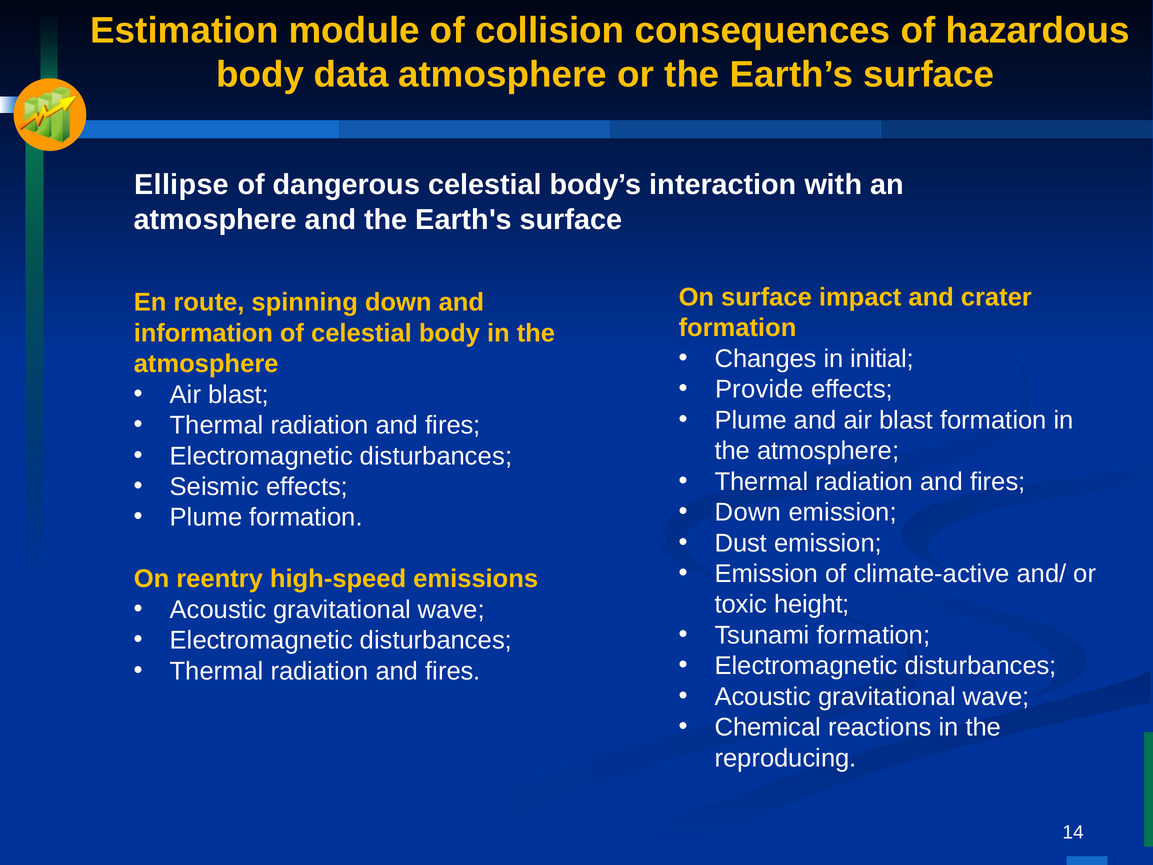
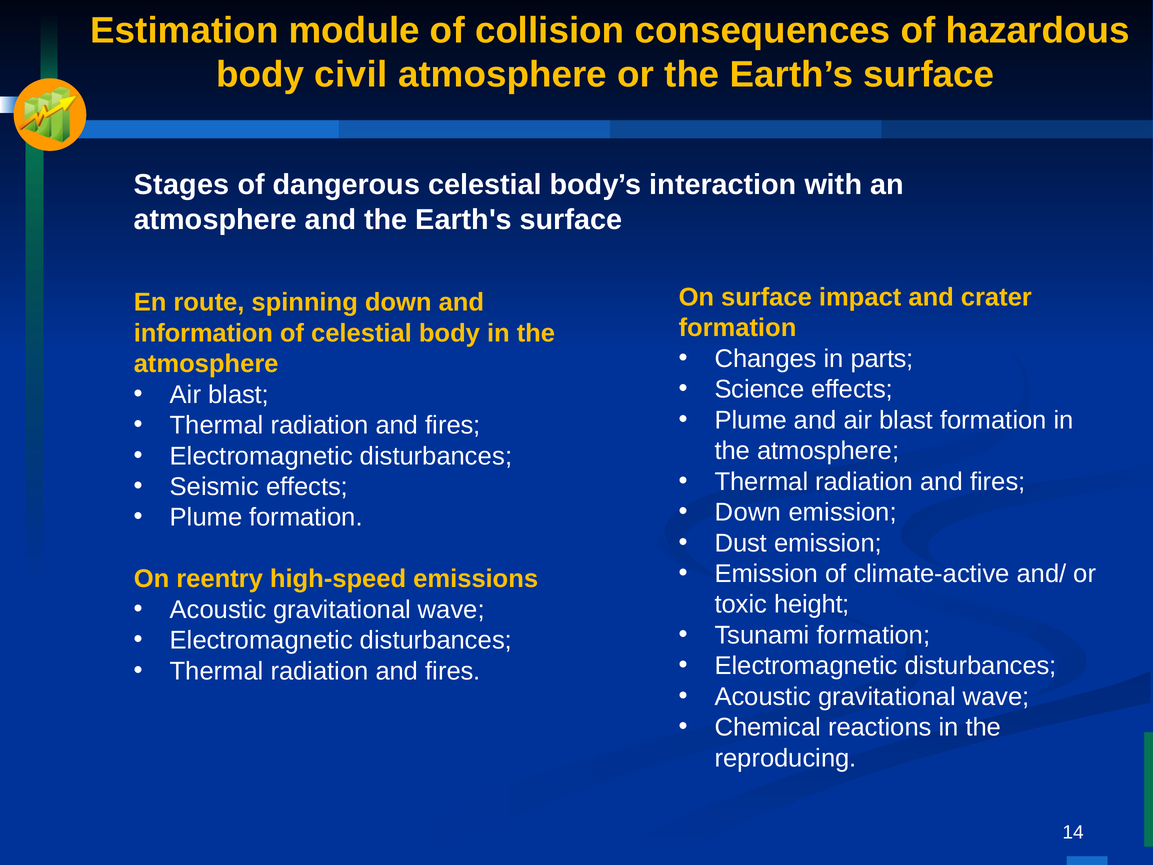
data: data -> civil (351, 75)
Ellipse: Ellipse -> Stages (182, 185)
initial: initial -> parts (882, 359)
Provide: Provide -> Science (759, 389)
